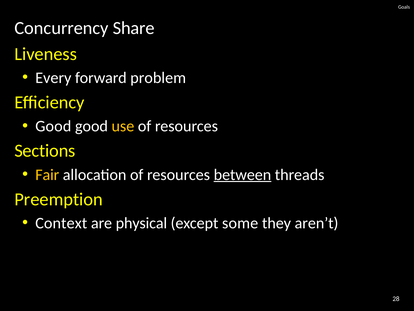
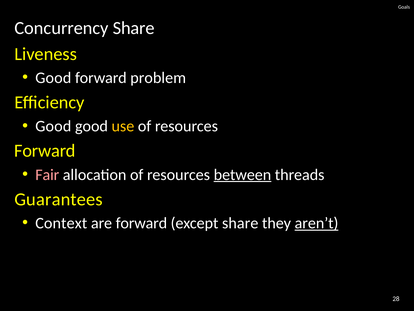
Every: Every -> Good (53, 78)
Sections: Sections -> Forward (45, 151)
Fair colour: yellow -> pink (47, 174)
Preemption: Preemption -> Guarantees (59, 199)
are physical: physical -> forward (141, 223)
except some: some -> share (240, 223)
aren’t underline: none -> present (317, 223)
